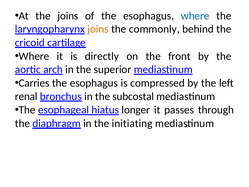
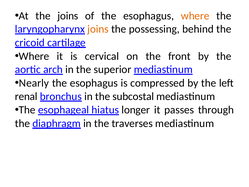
where colour: blue -> orange (195, 16)
commonly: commonly -> possessing (154, 29)
directly: directly -> cervical (102, 56)
Carries: Carries -> Nearly (34, 83)
initiating: initiating -> traverses (132, 123)
